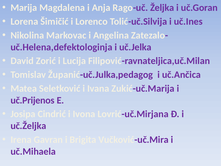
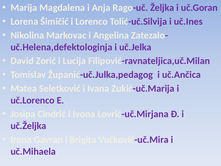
uč.Prijenos: uč.Prijenos -> uč.Lorenco (33, 100)
